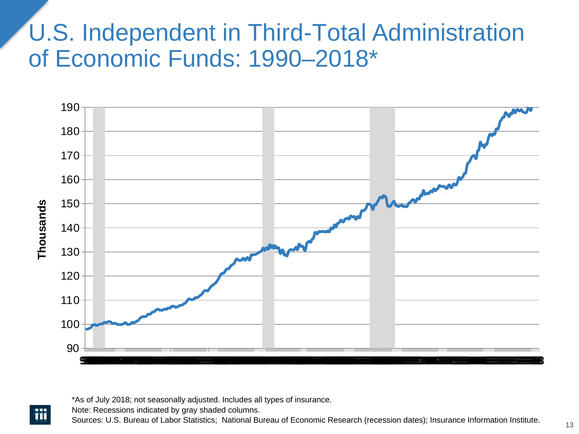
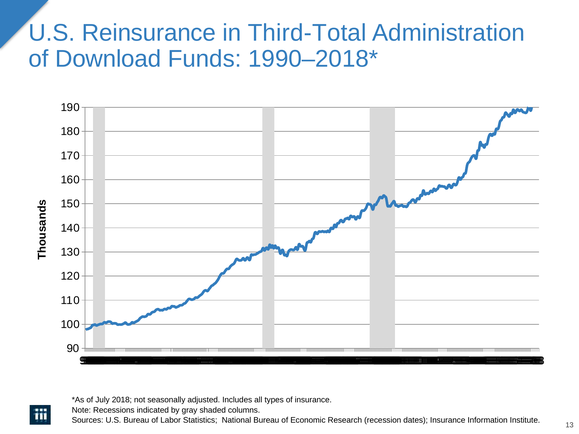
Independent: Independent -> Reinsurance (149, 33)
Economic: Economic -> Download (108, 59)
